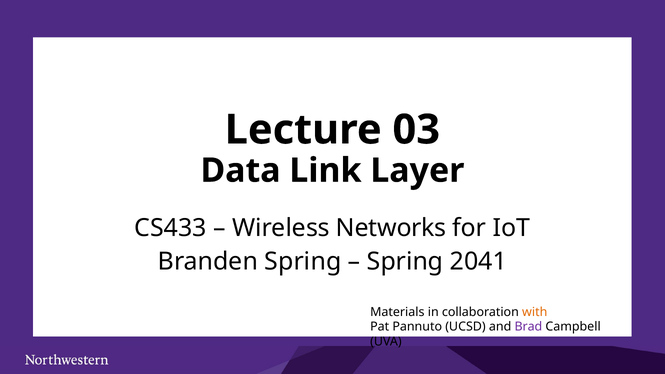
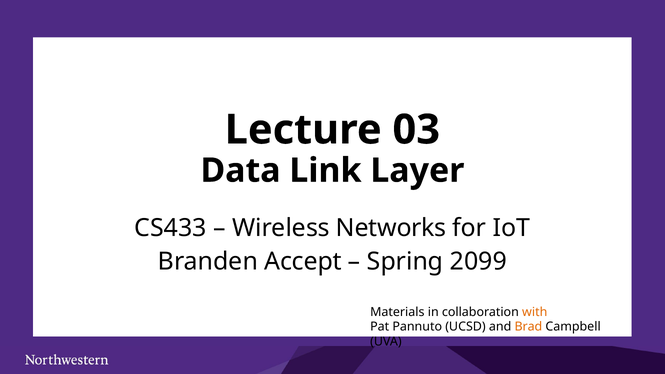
Branden Spring: Spring -> Accept (303, 262)
2041: 2041 -> 2099 (478, 262)
Brad colour: purple -> orange (528, 327)
